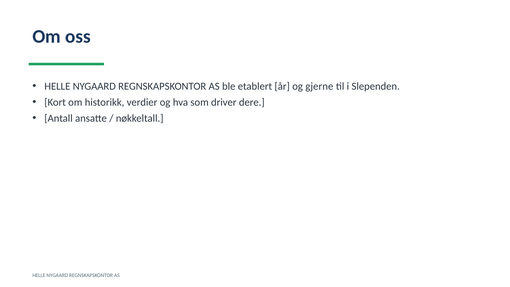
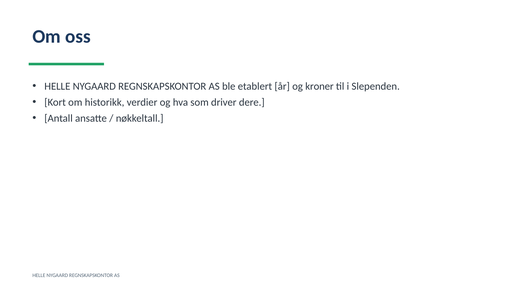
gjerne: gjerne -> kroner (319, 86)
